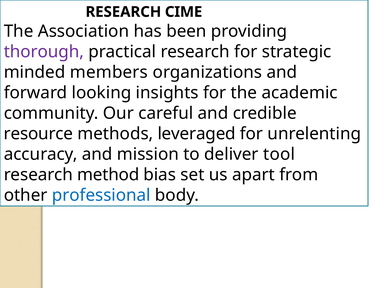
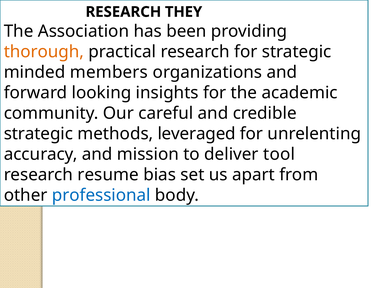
CIME: CIME -> THEY (184, 12)
thorough colour: purple -> orange (44, 52)
resource: resource -> strategic (38, 134)
method: method -> resume (108, 175)
